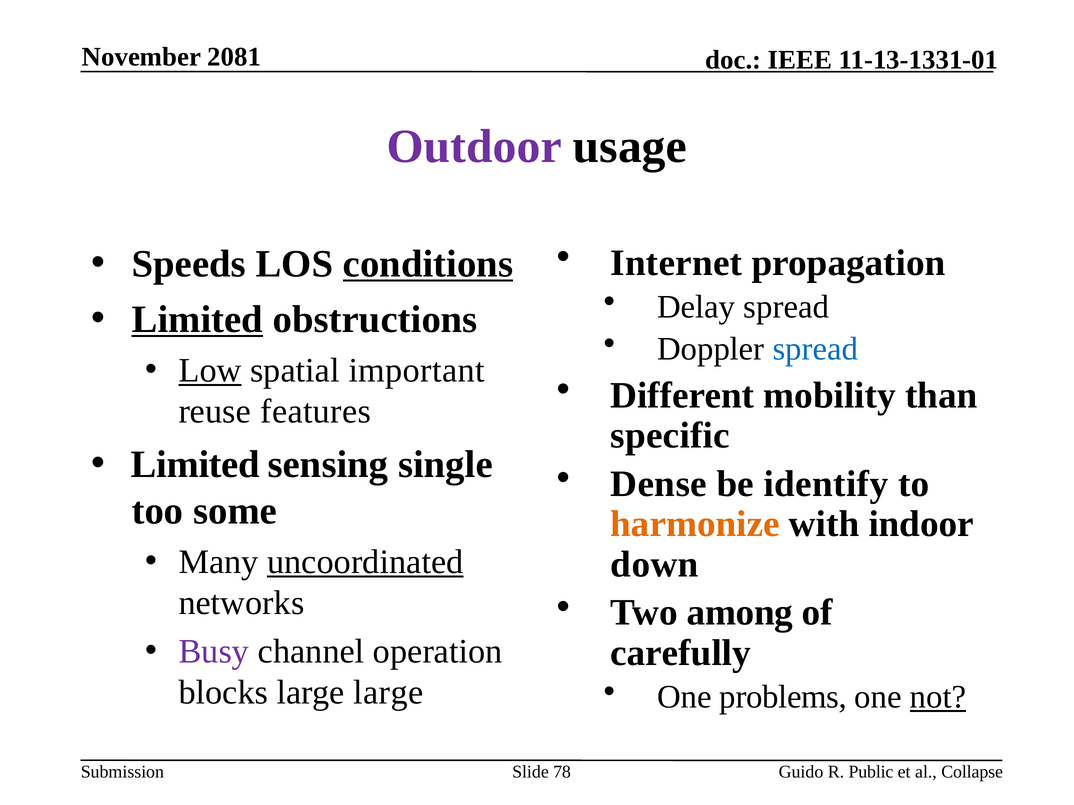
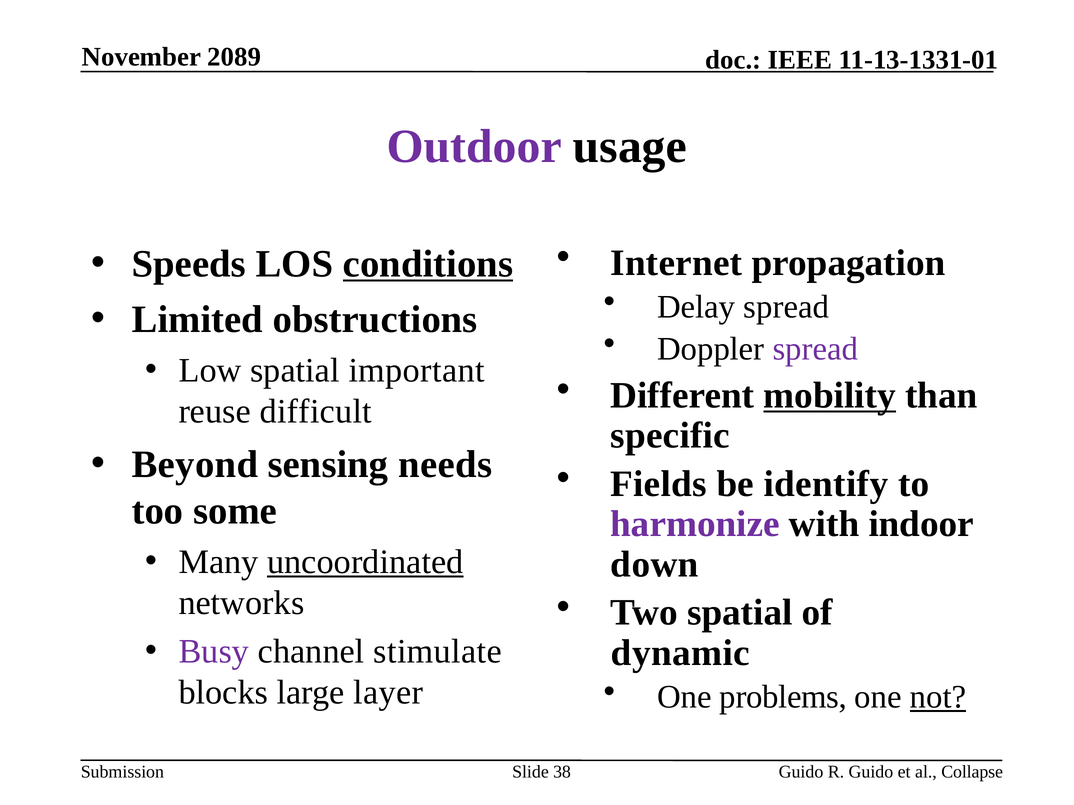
2081: 2081 -> 2089 (234, 57)
Limited underline: present -> none (197, 320)
spread colour: blue -> purple (815, 349)
Low underline: present -> none (210, 371)
mobility underline: none -> present (830, 396)
features: features -> difficult (316, 412)
Limited: Limited -> Beyond (195, 465)
single: single -> needs (445, 465)
Dense: Dense -> Fields (659, 484)
harmonize colour: orange -> purple (695, 524)
Two among: among -> spatial (740, 613)
operation: operation -> stimulate (438, 652)
carefully: carefully -> dynamic (680, 653)
large large: large -> layer (388, 693)
78: 78 -> 38 (562, 773)
R Public: Public -> Guido (871, 773)
